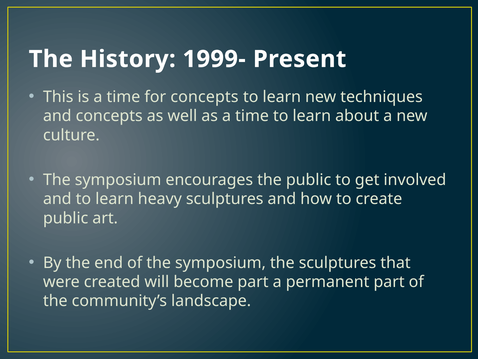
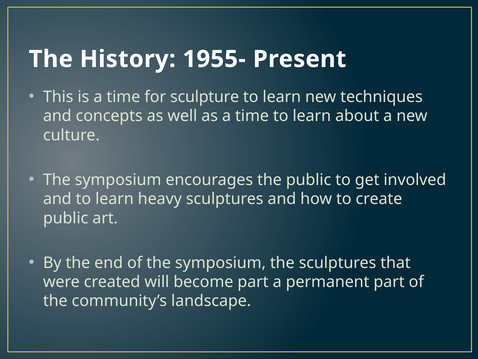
1999-: 1999- -> 1955- (214, 59)
for concepts: concepts -> sculpture (205, 97)
